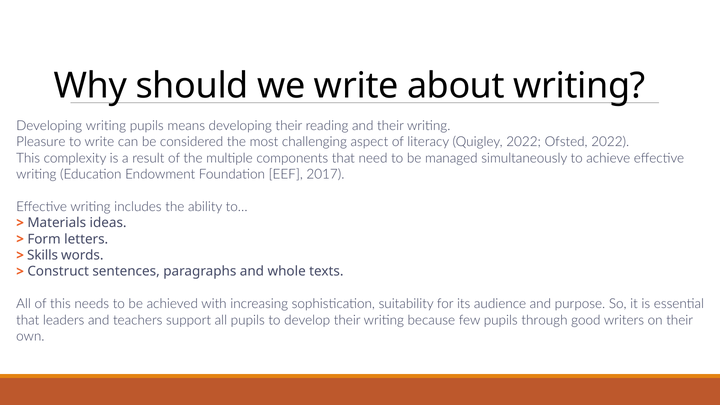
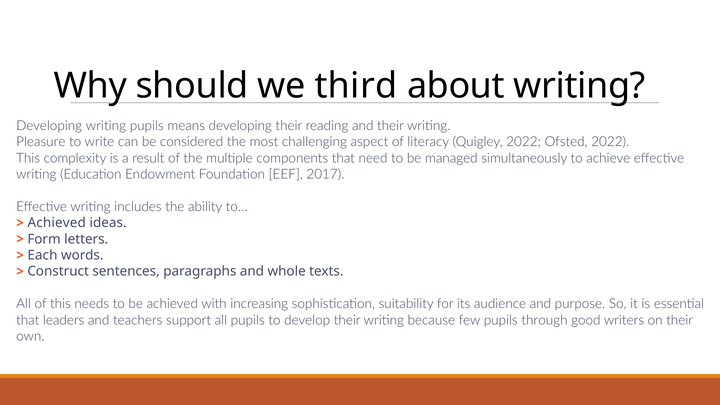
we write: write -> third (356, 86)
Materials: Materials -> Achieved (57, 223)
Skills: Skills -> Each (42, 255)
